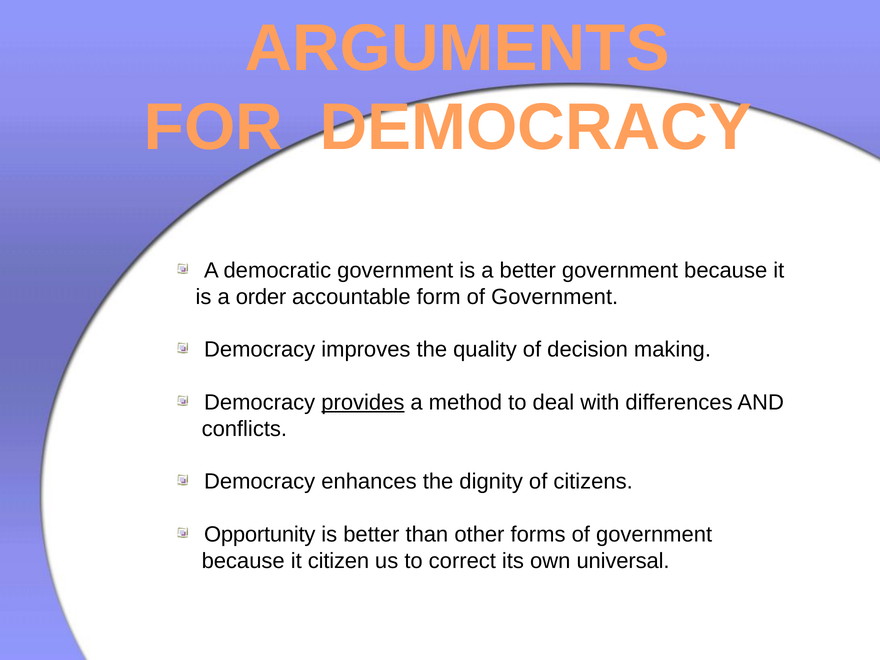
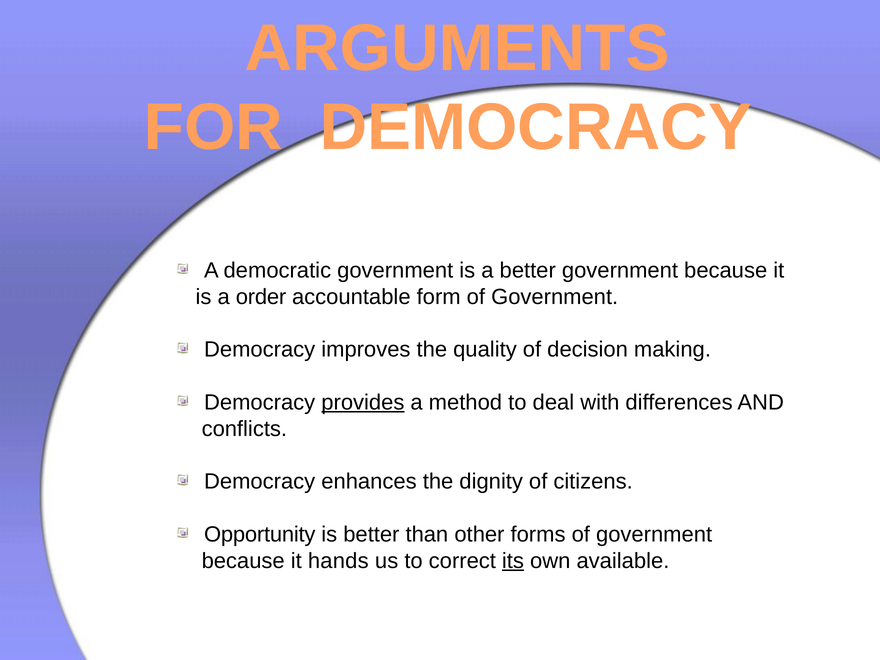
citizen: citizen -> hands (338, 561)
its underline: none -> present (513, 561)
universal: universal -> available (623, 561)
